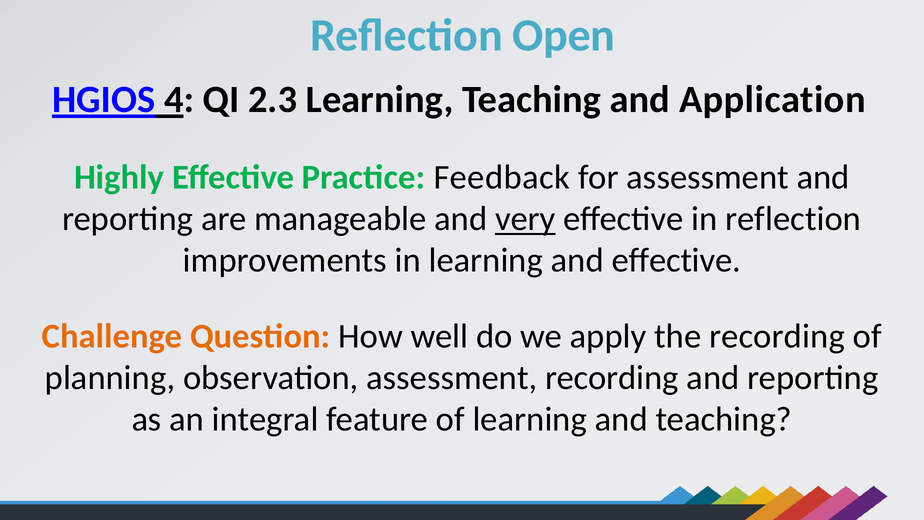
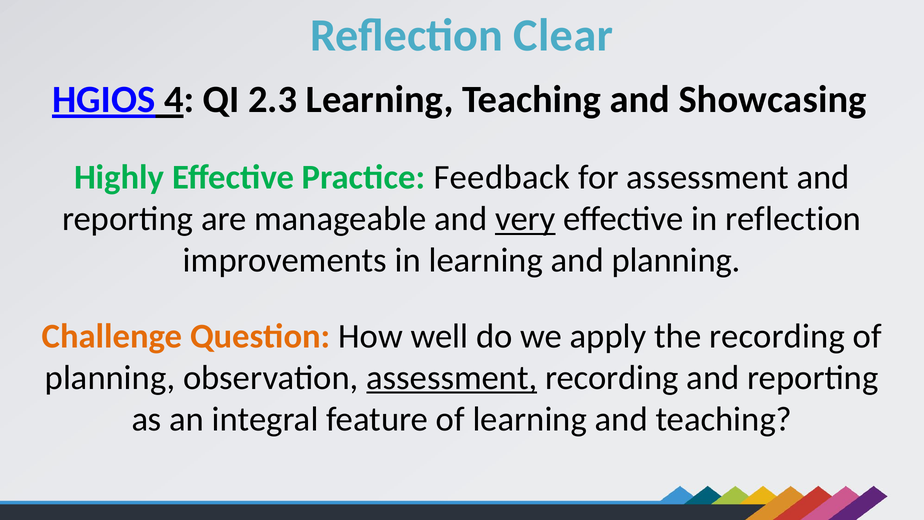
Open: Open -> Clear (563, 36)
Application: Application -> Showcasing (773, 100)
and effective: effective -> planning (676, 260)
assessment underline: none -> present (452, 378)
